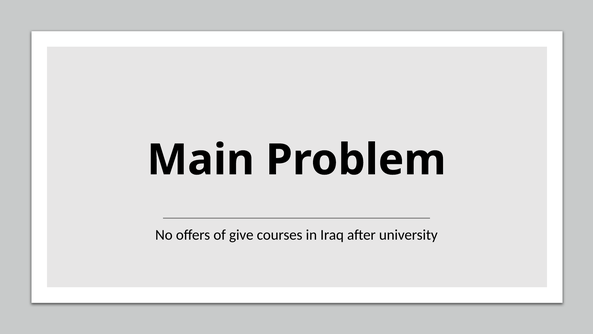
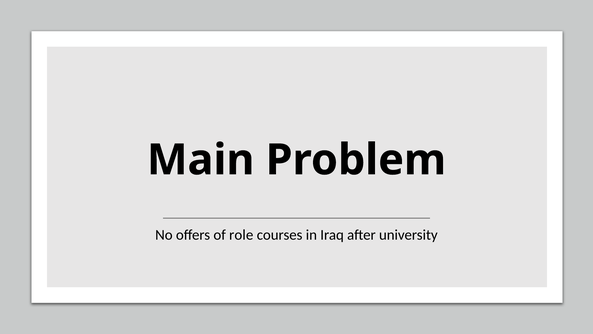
give: give -> role (241, 235)
